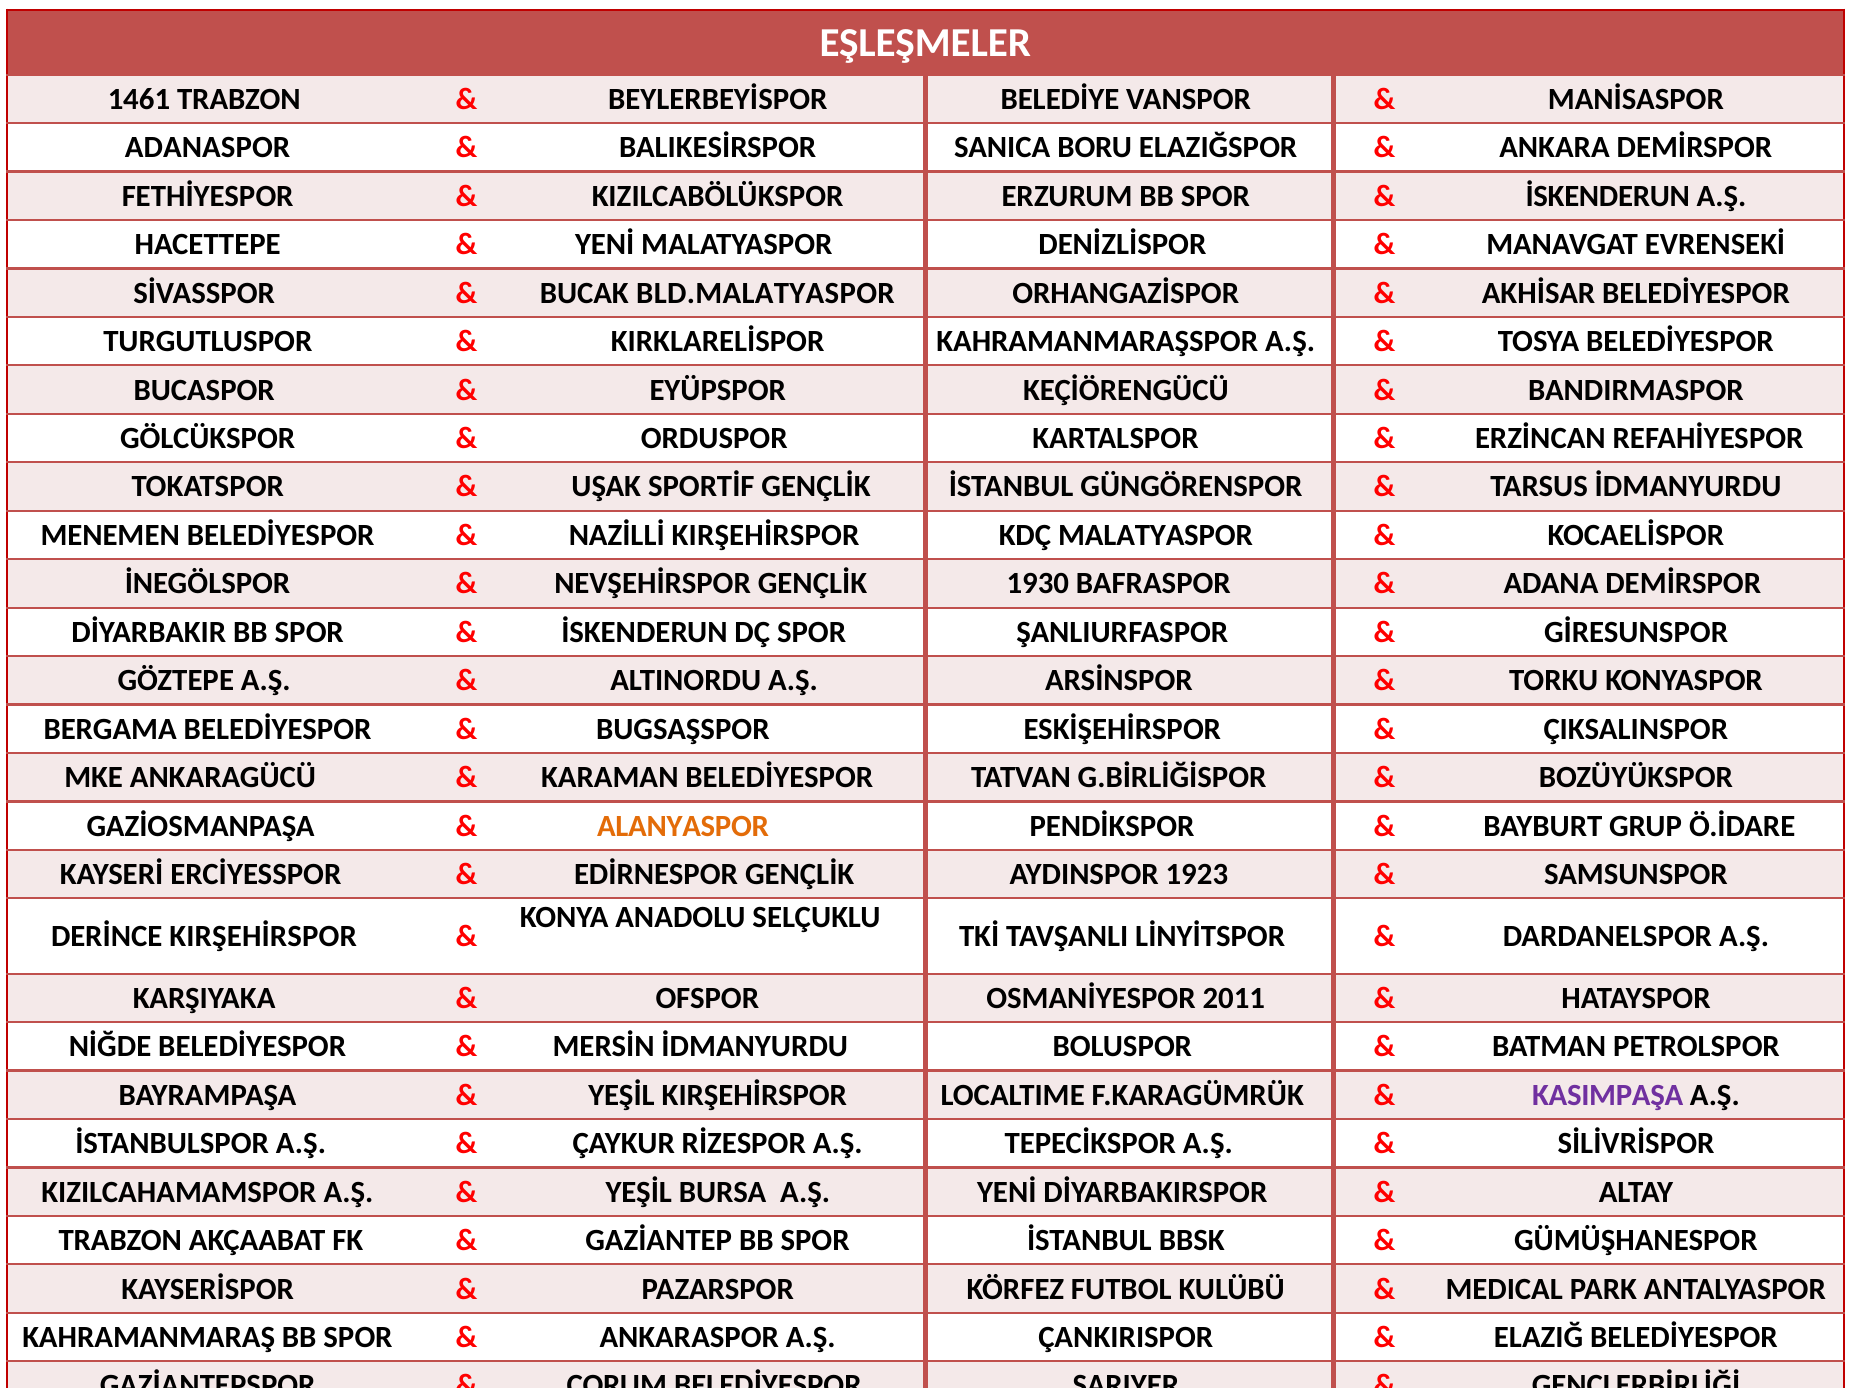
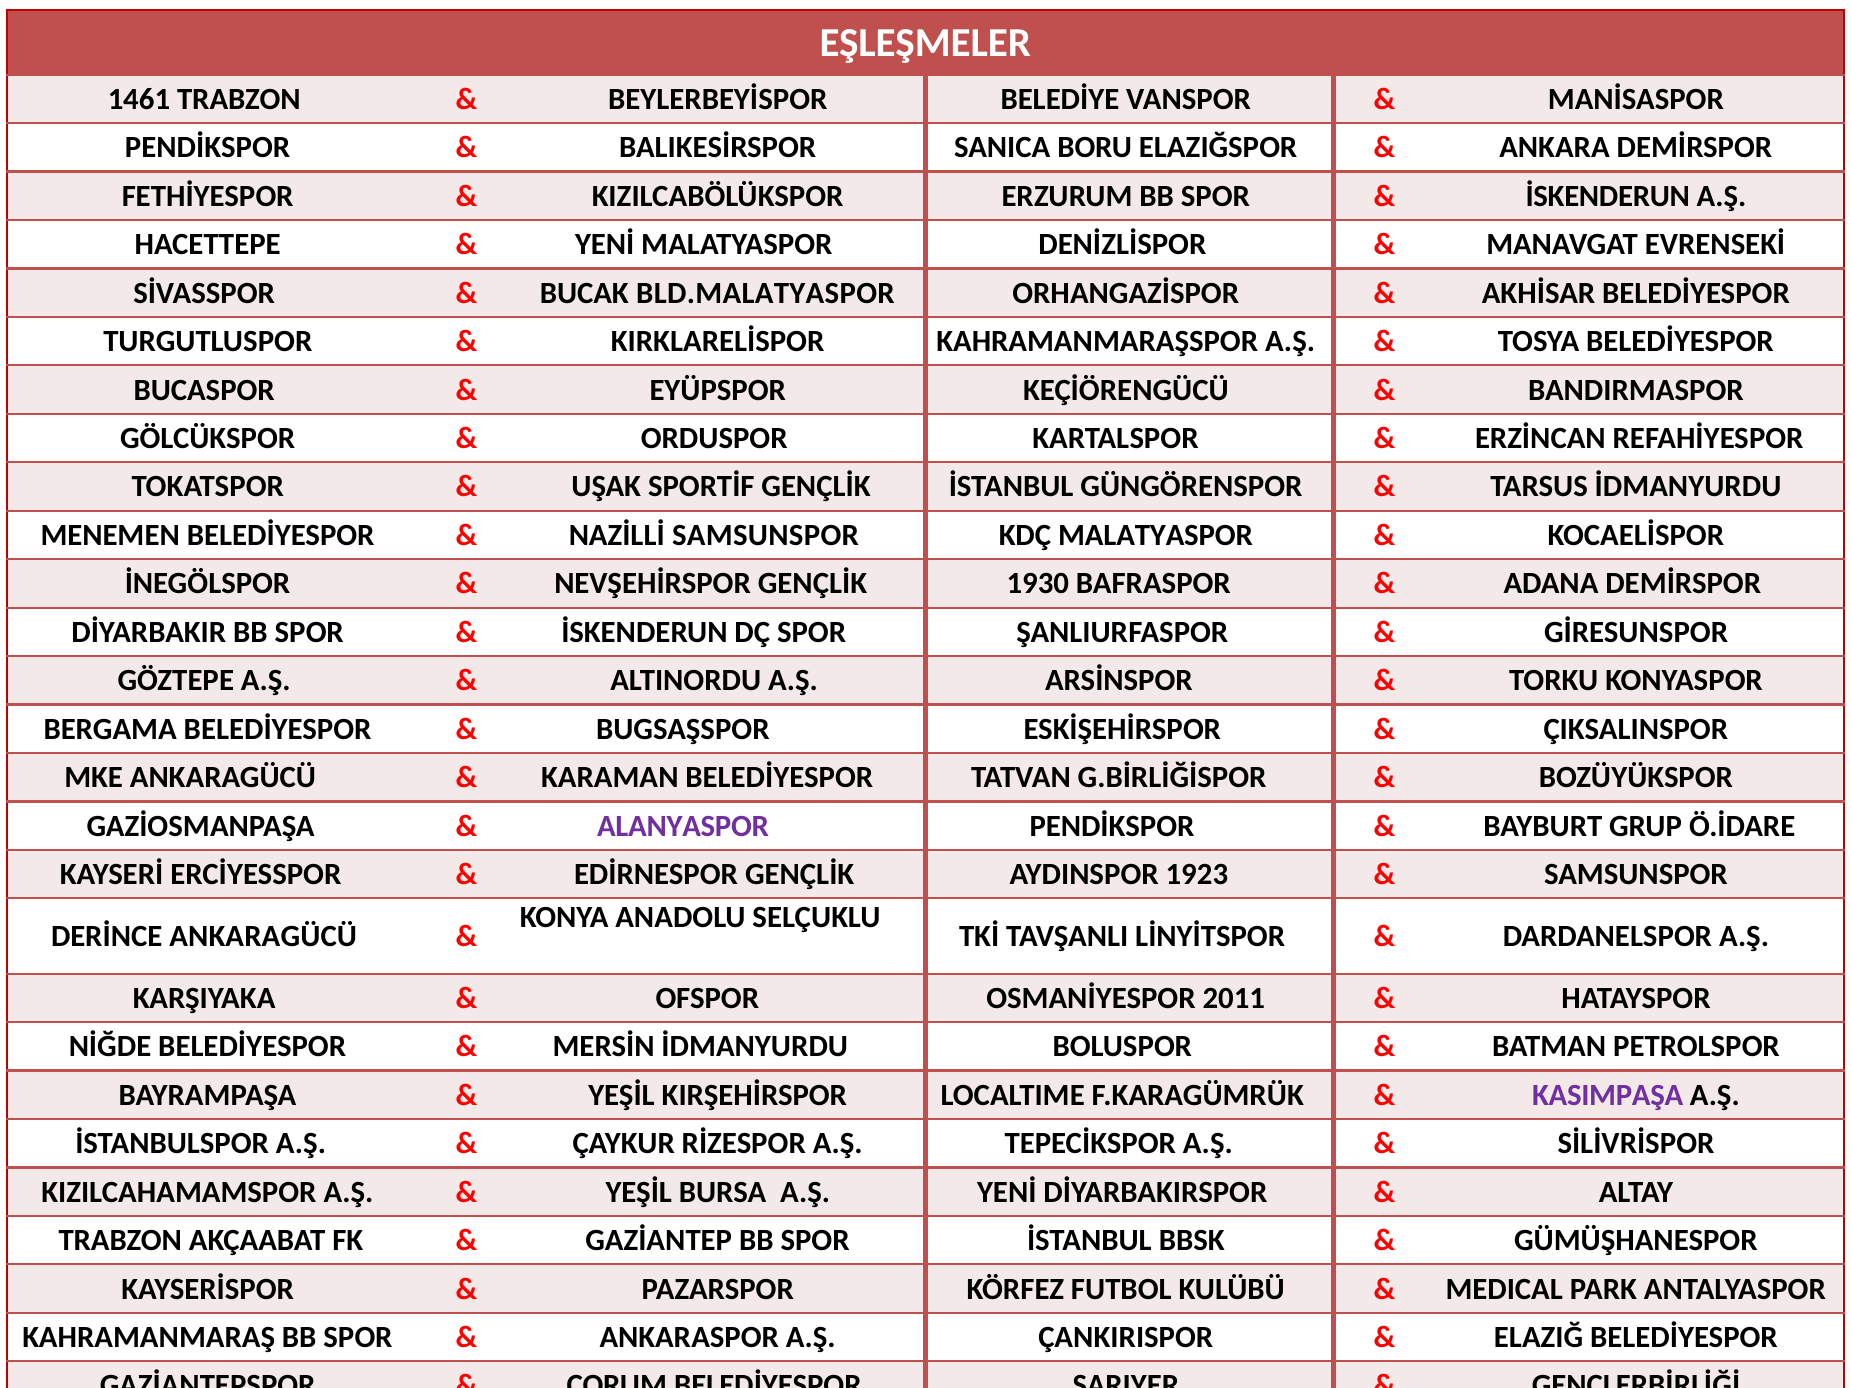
ADANASPOR: ADANASPOR -> PENDİKSPOR (208, 148)
NAZİLLİ KIRŞEHİRSPOR: KIRŞEHİRSPOR -> SAMSUNSPOR (765, 535)
ALANYASPOR colour: orange -> purple (683, 826)
DERİNCE KIRŞEHİRSPOR: KIRŞEHİRSPOR -> ANKARAGÜCÜ (263, 936)
